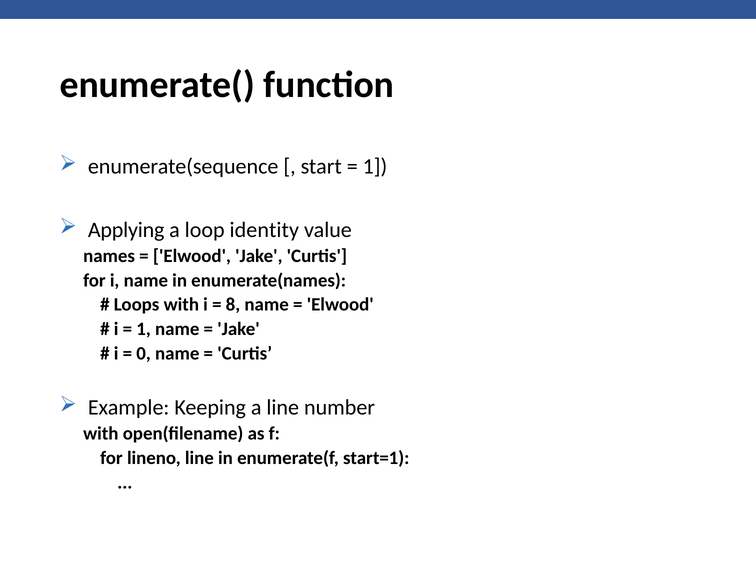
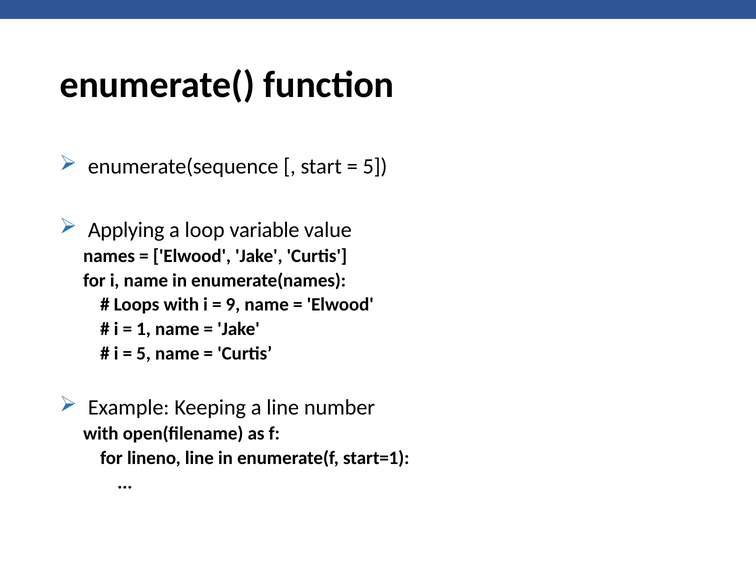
1: 1 -> 5 (375, 166)
identity: identity -> variable (264, 230)
8: 8 -> 9 (233, 305)
0: 0 -> 5 (144, 353)
